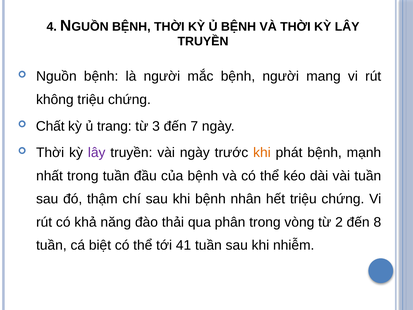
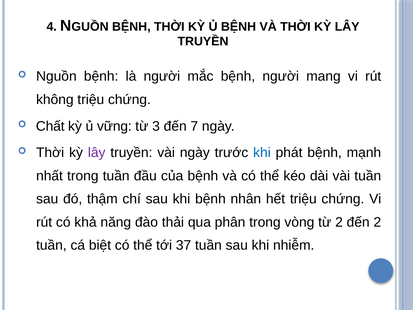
trang: trang -> vững (114, 126)
khi colour: orange -> blue (262, 153)
đến 8: 8 -> 2 (377, 222)
41: 41 -> 37 (184, 245)
